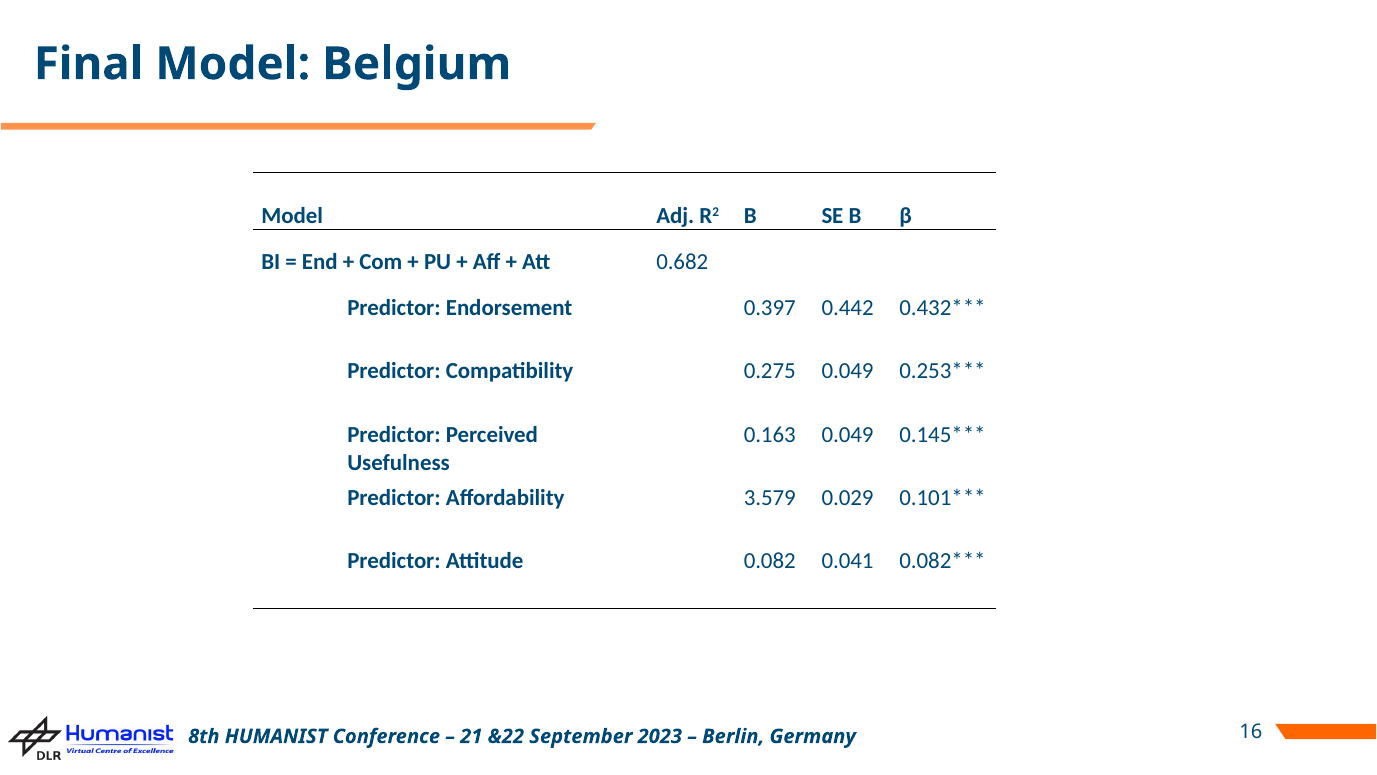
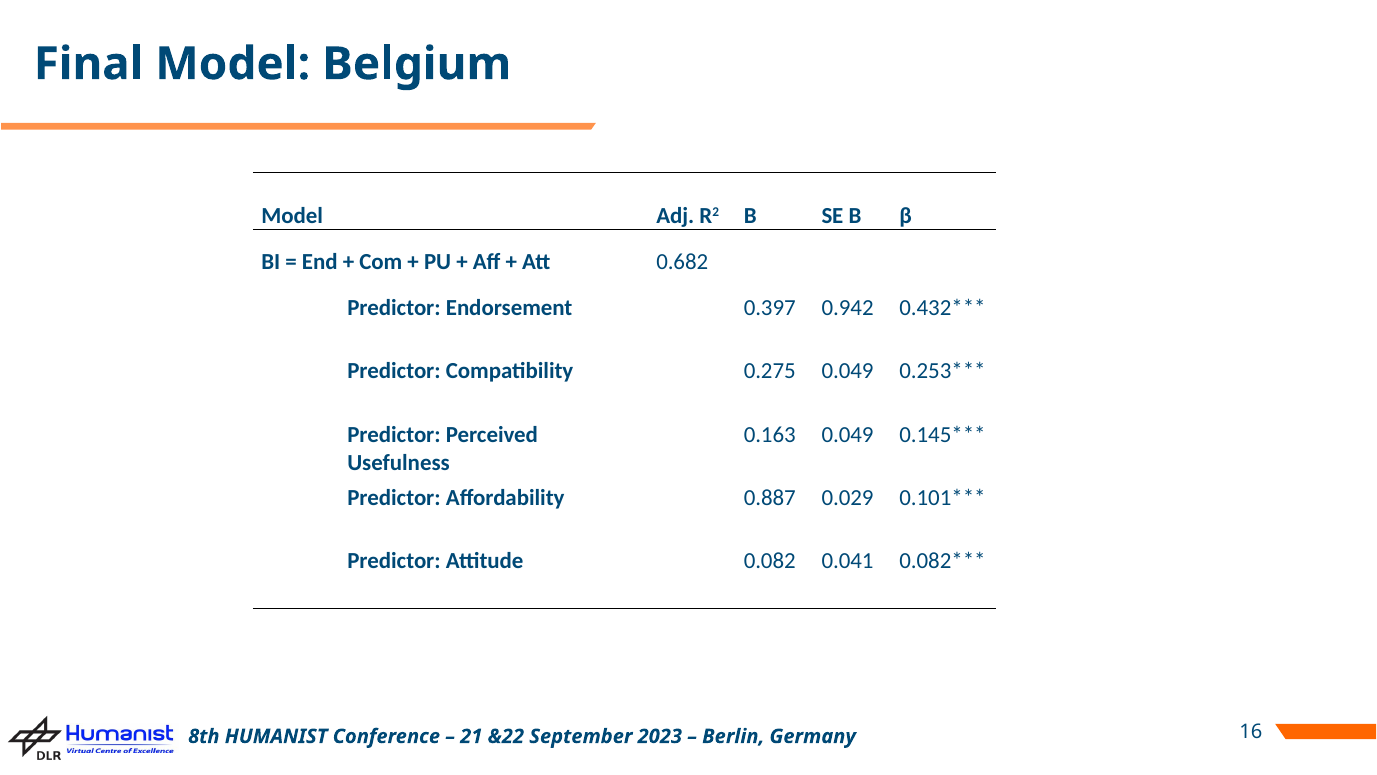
0.442: 0.442 -> 0.942 (848, 308)
3.579: 3.579 -> 0.887 (770, 498)
